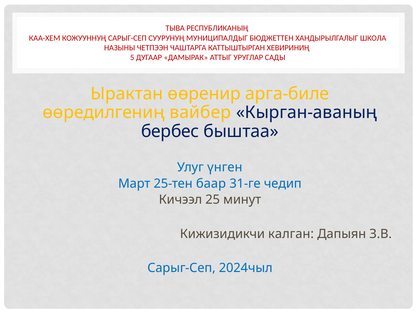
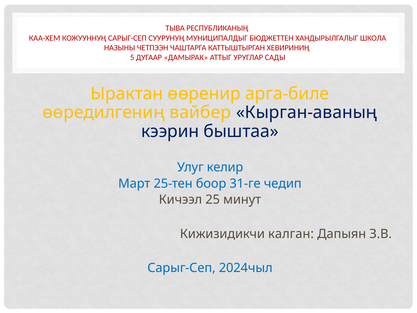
бербес: бербес -> кээрин (170, 131)
үнген: үнген -> келир (225, 167)
баар: баар -> боор (211, 183)
